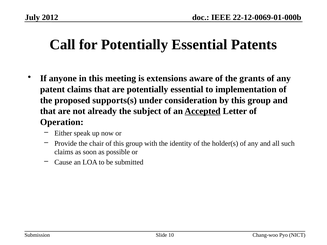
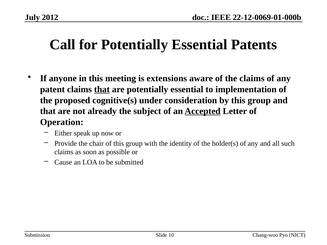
the grants: grants -> claims (252, 79)
that underline: none -> present (102, 89)
supports(s: supports(s -> cognitive(s (115, 100)
